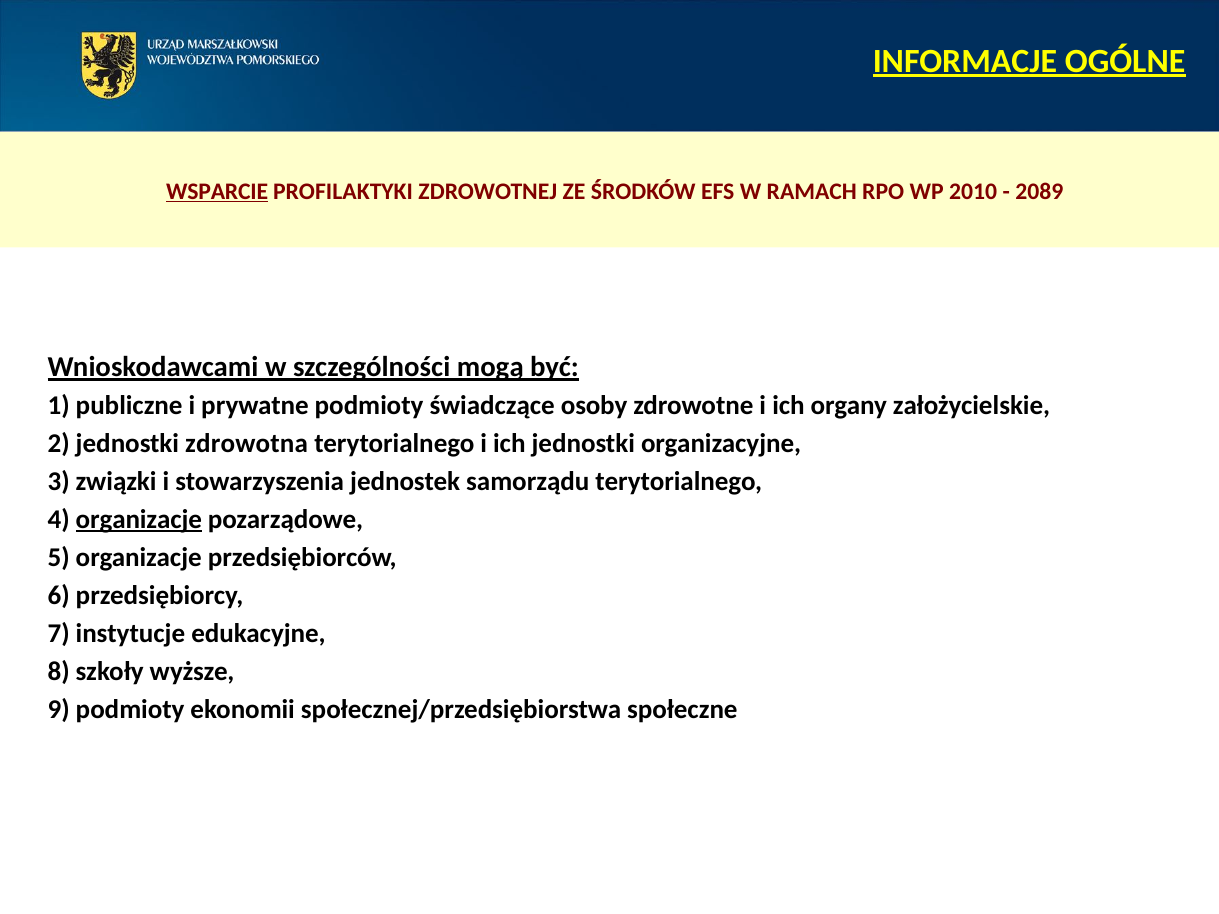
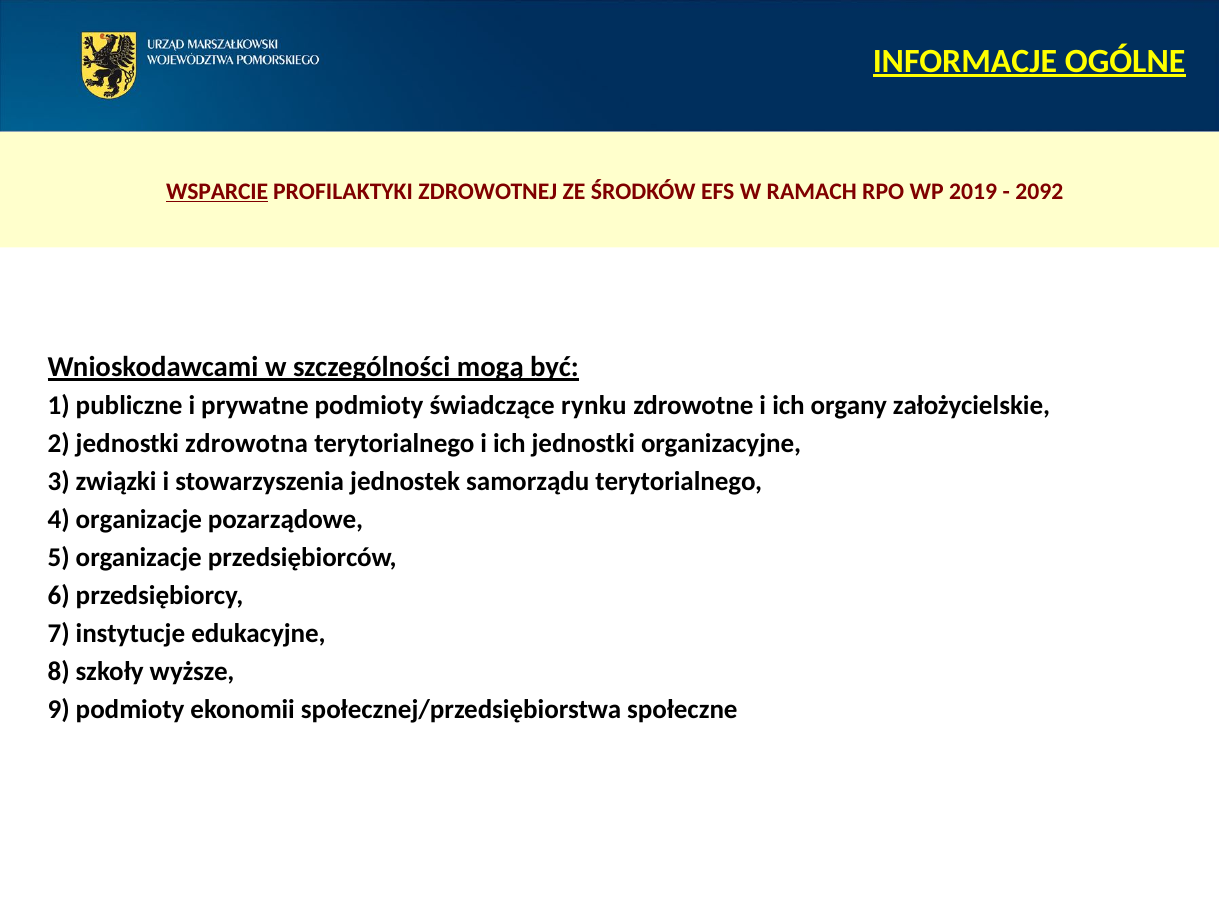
2010: 2010 -> 2019 (973, 191)
2089: 2089 -> 2092 (1039, 191)
osoby: osoby -> rynku (594, 406)
organizacje underline: present -> none (139, 520)
